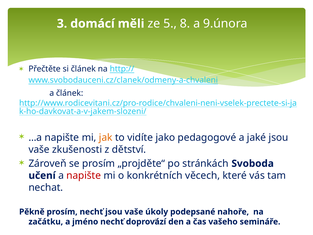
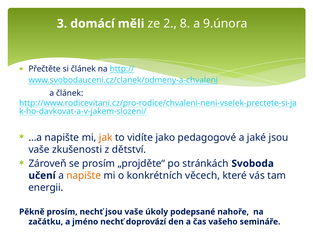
5: 5 -> 2 (170, 24)
napište colour: red -> orange (84, 175)
nechat: nechat -> energii (46, 187)
